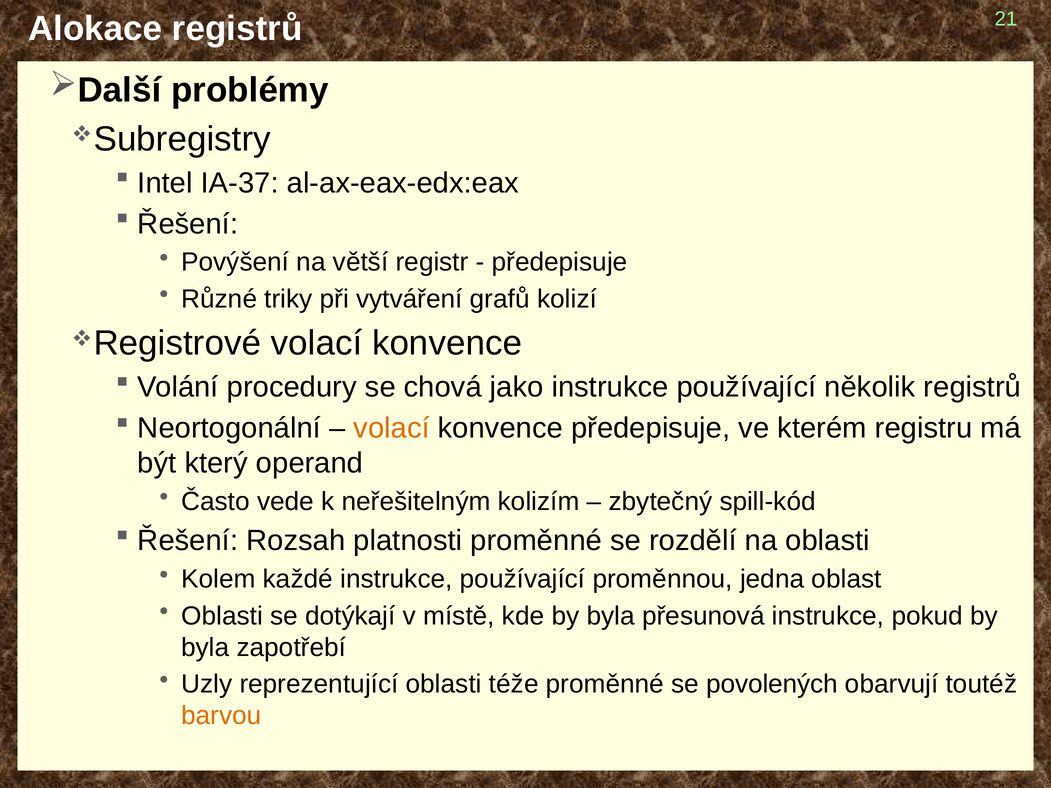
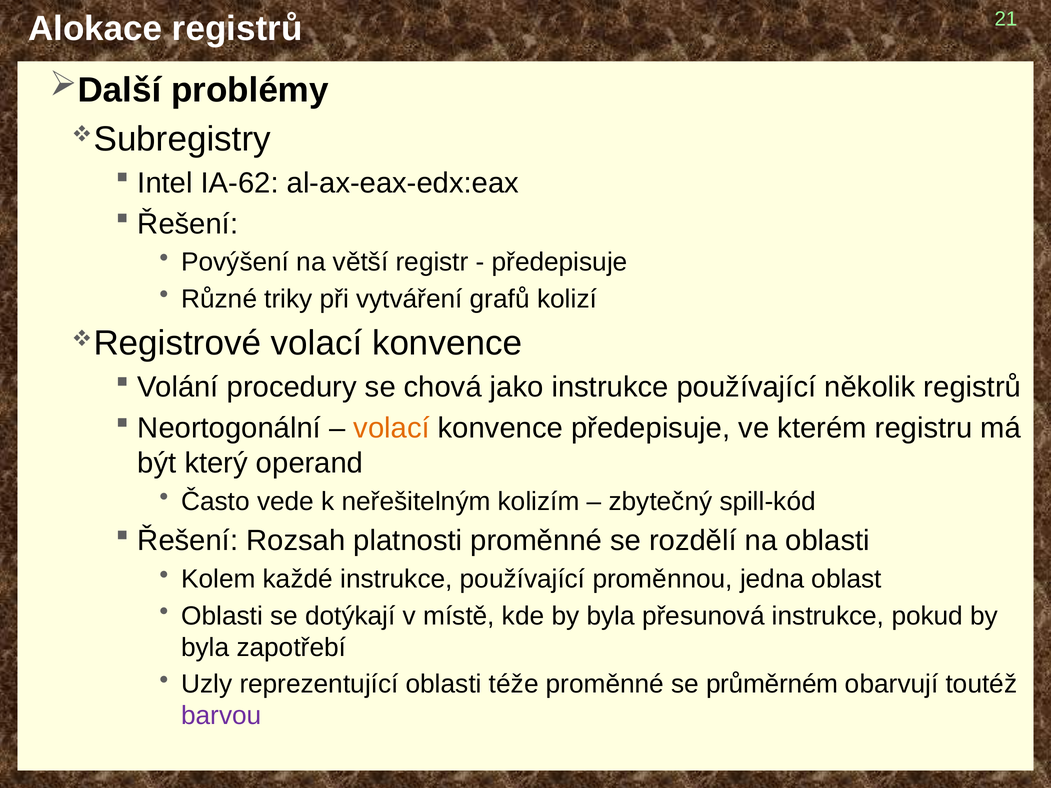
IA-37: IA-37 -> IA-62 (240, 183)
povolených: povolených -> průměrném (772, 684)
barvou colour: orange -> purple (221, 716)
